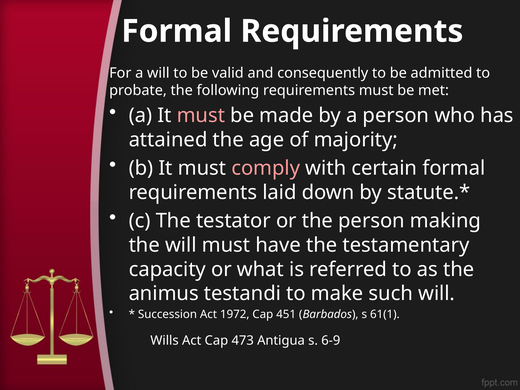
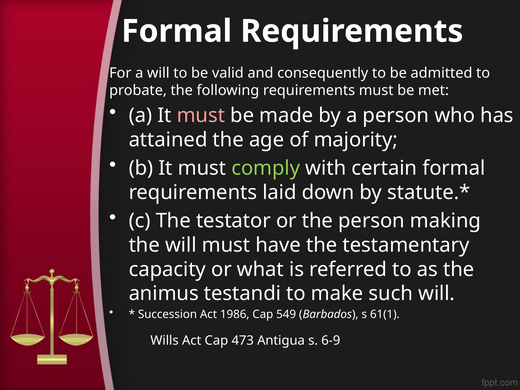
comply colour: pink -> light green (266, 168)
1972: 1972 -> 1986 (235, 314)
451: 451 -> 549 (286, 314)
